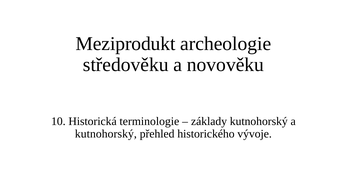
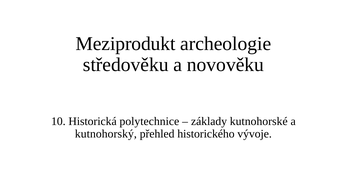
terminologie: terminologie -> polytechnice (149, 121)
základy kutnohorský: kutnohorský -> kutnohorské (259, 121)
